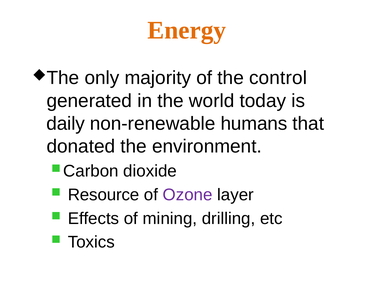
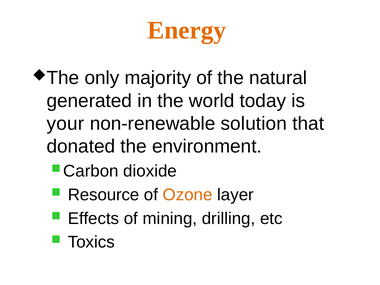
control: control -> natural (278, 78)
daily: daily -> your (65, 124)
humans: humans -> solution (254, 124)
Ozone colour: purple -> orange (188, 195)
